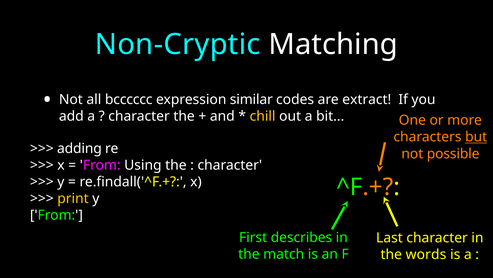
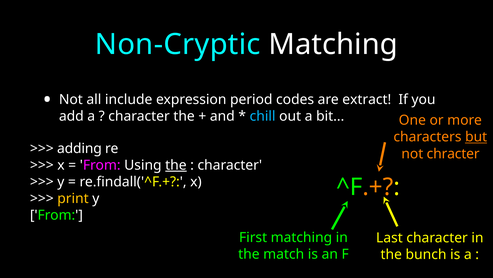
bcccccc: bcccccc -> include (129, 99)
similar: similar -> period (251, 99)
chill colour: yellow -> light blue (263, 116)
possible: possible -> chracter (453, 153)
the underline: none -> present (176, 165)
First describes: describes -> matching (301, 237)
words: words -> bunch (426, 254)
